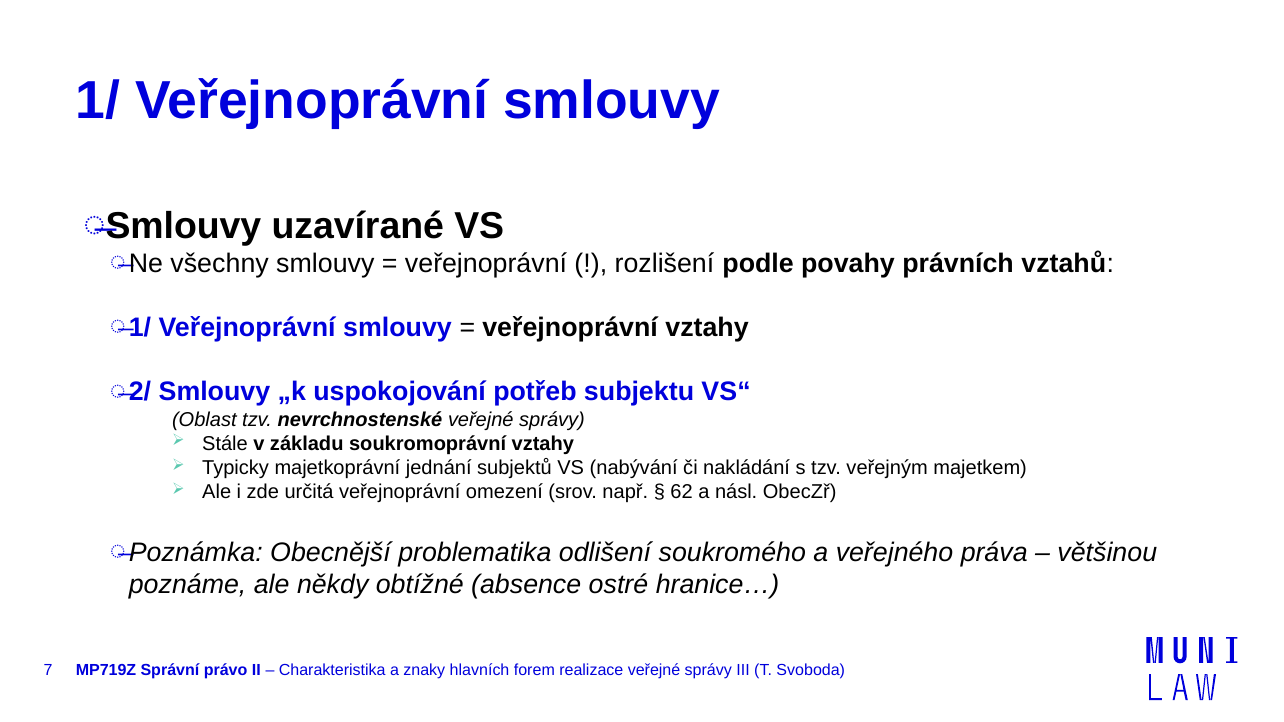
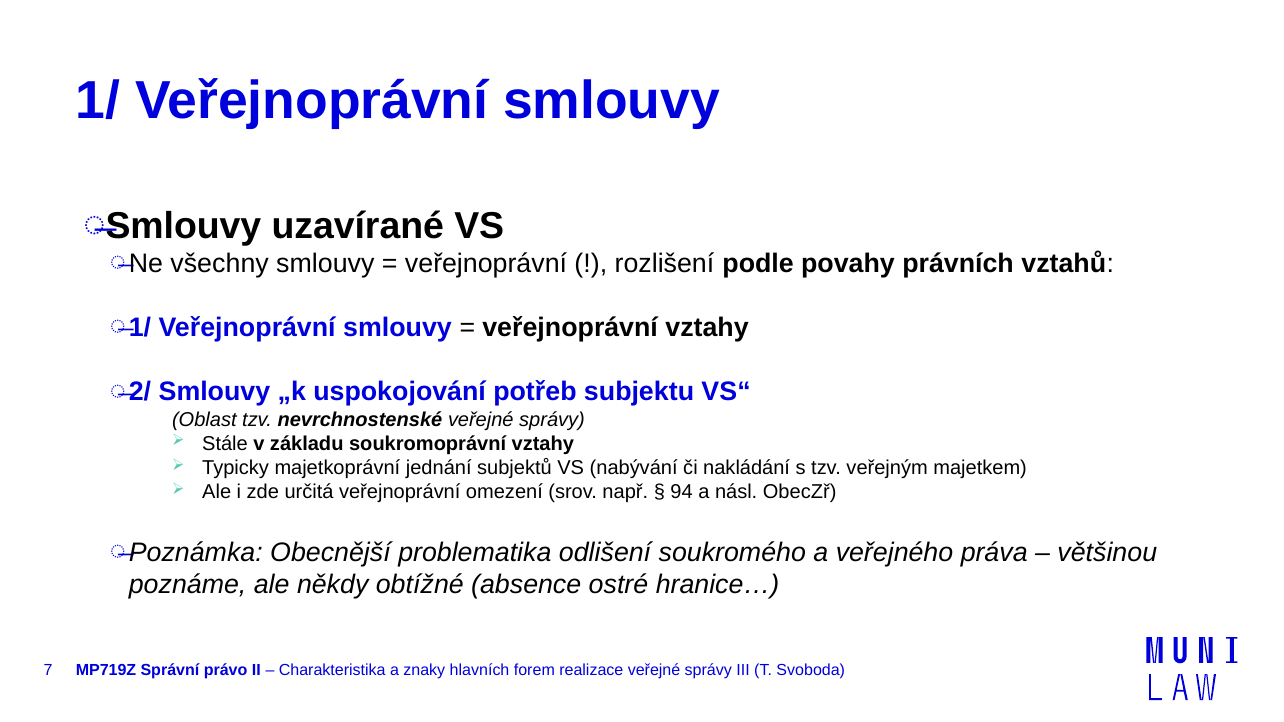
62: 62 -> 94 (682, 492)
